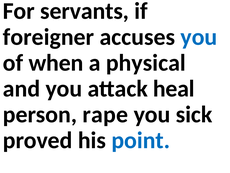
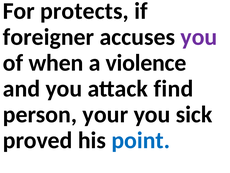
servants: servants -> protects (84, 11)
you colour: blue -> purple (199, 37)
physical: physical -> violence (146, 63)
heal: heal -> find (173, 88)
rape: rape -> your (105, 114)
